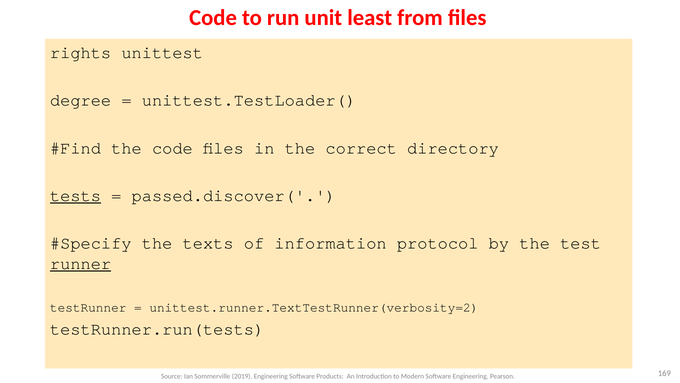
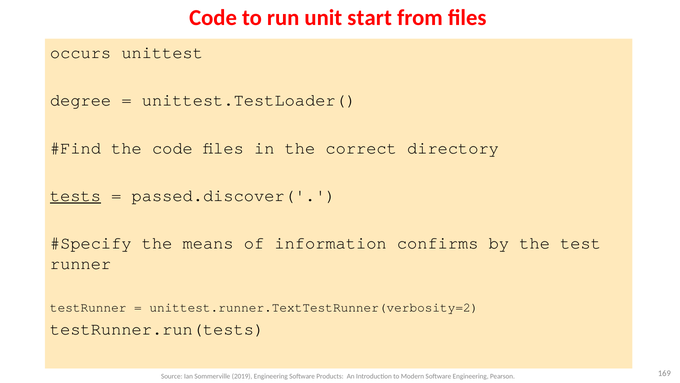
least: least -> start (370, 18)
rights: rights -> occurs (81, 53)
texts: texts -> means (208, 243)
protocol: protocol -> confirms (438, 243)
runner underline: present -> none (81, 263)
